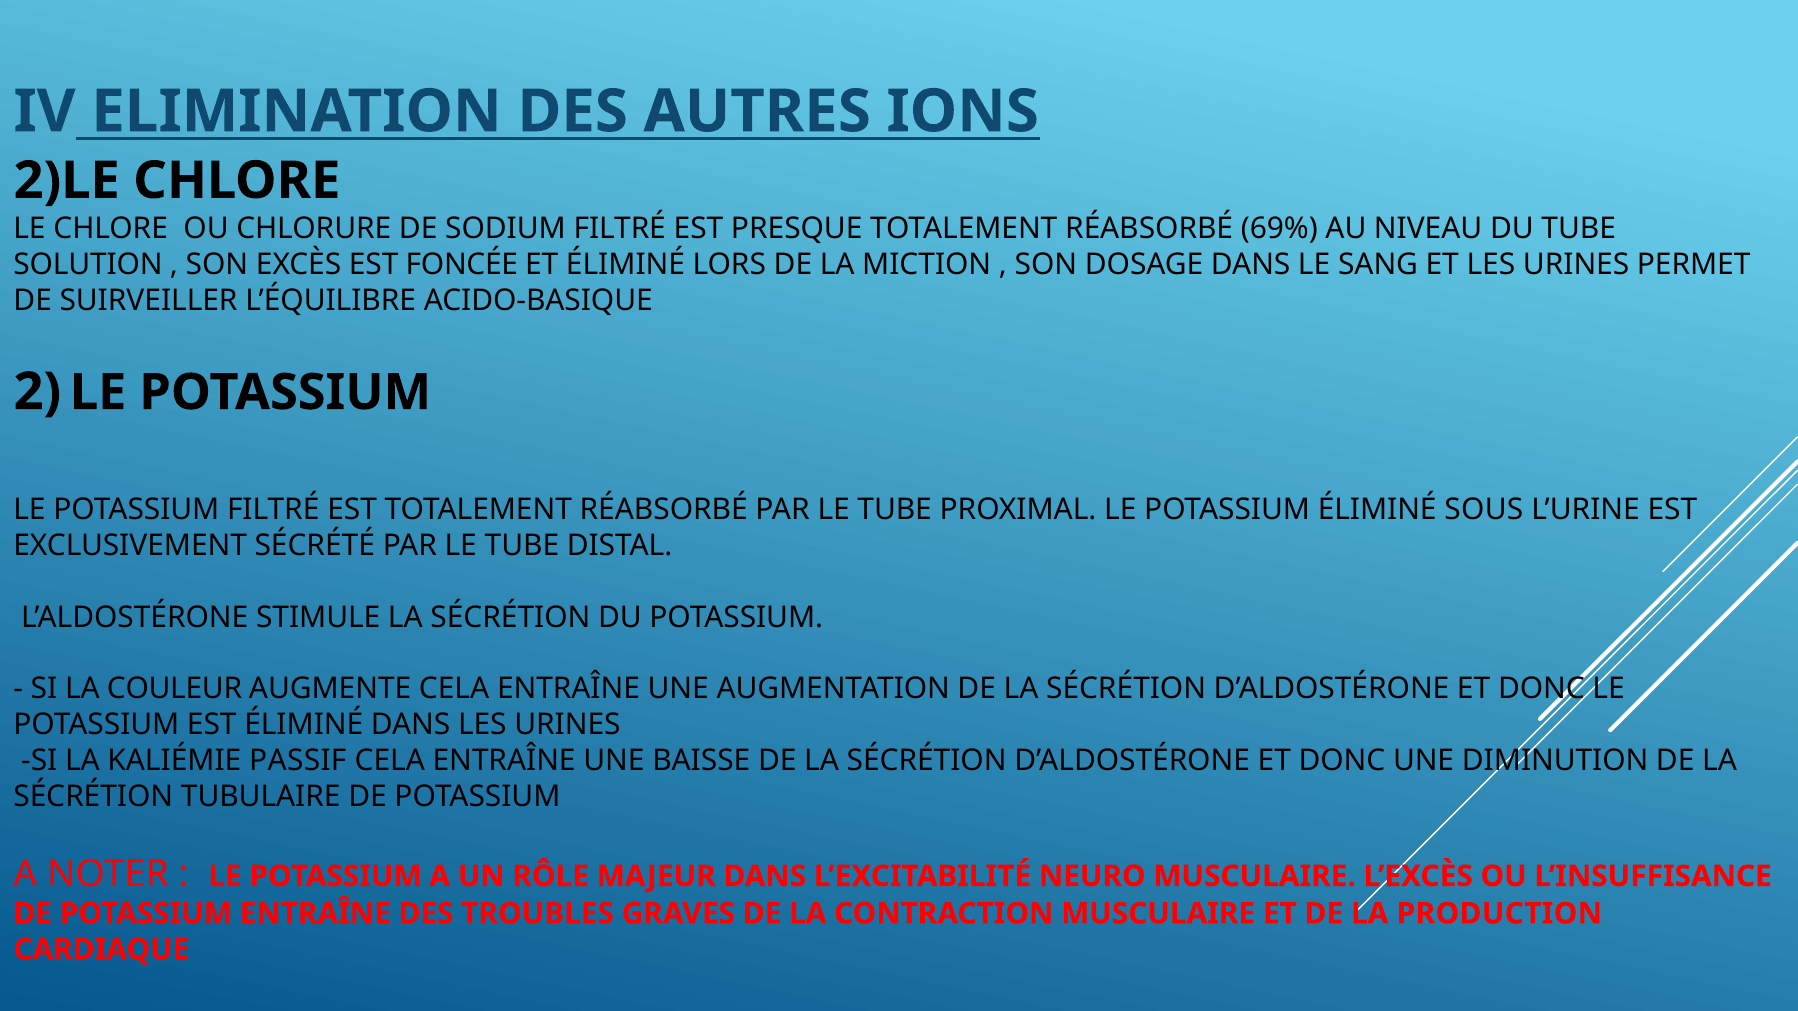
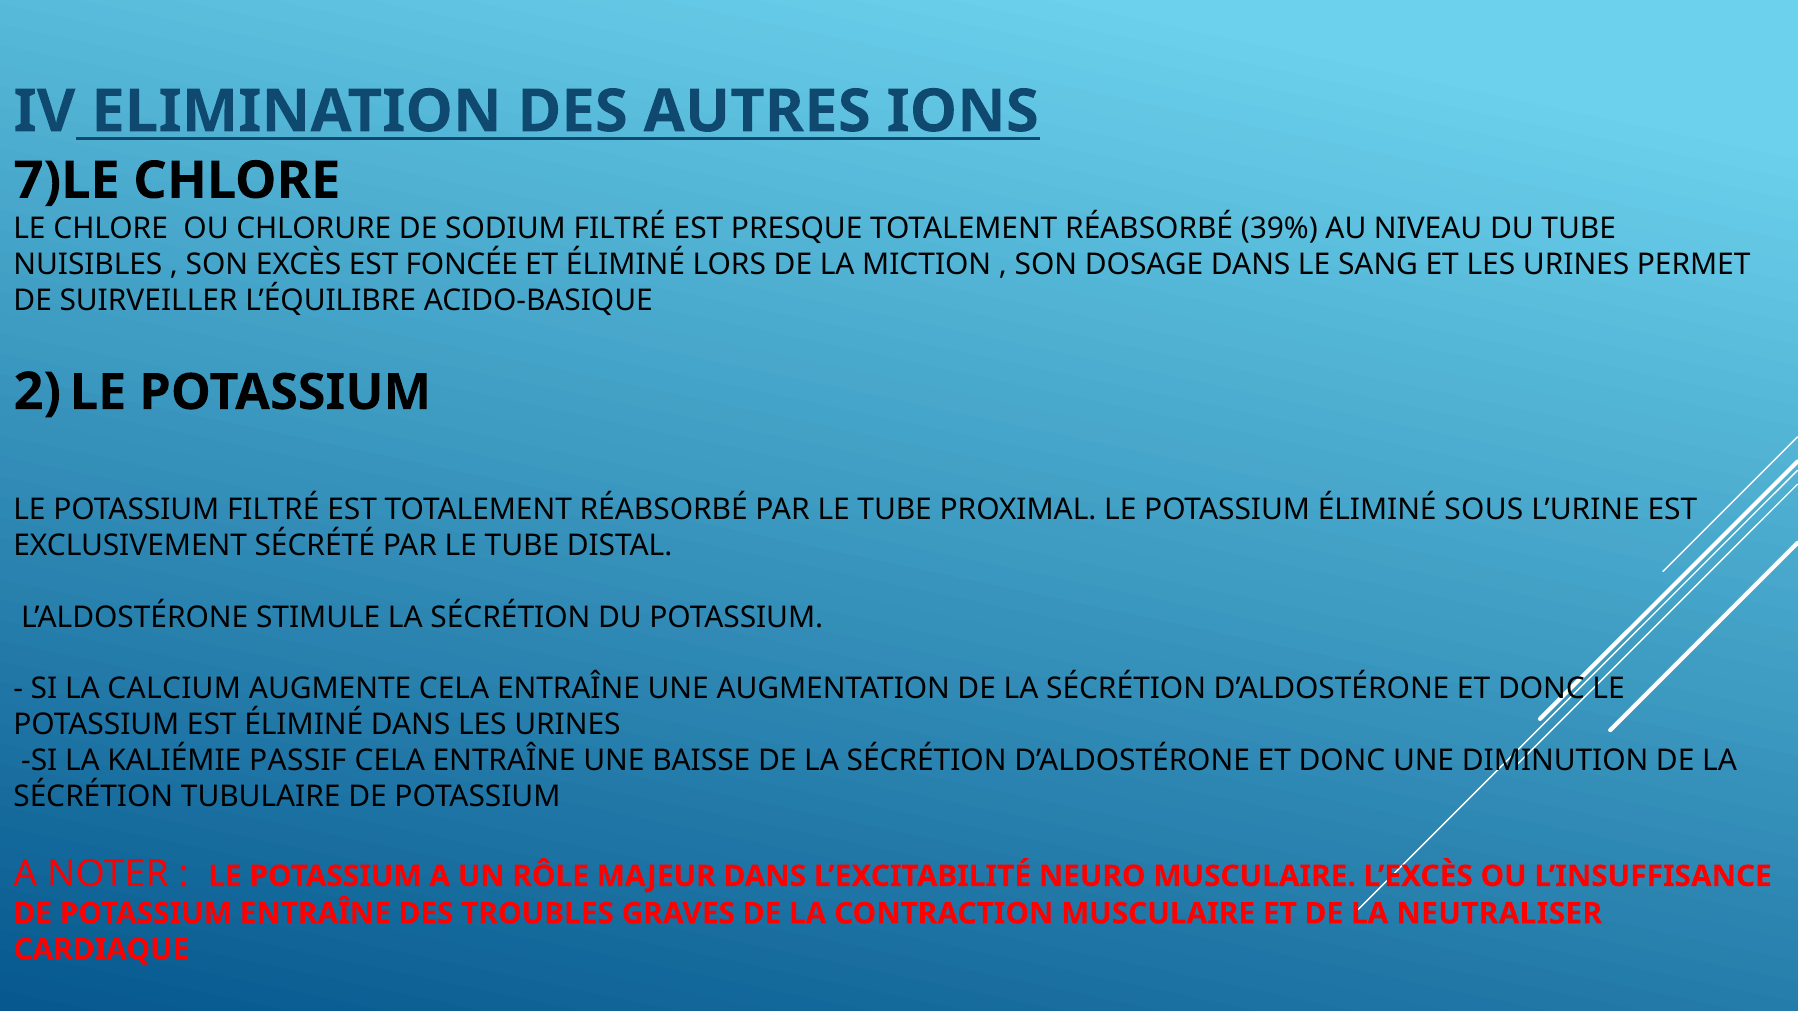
2)LE: 2)LE -> 7)LE (67, 181)
69%: 69% -> 39% (1279, 229)
SOLUTION: SOLUTION -> NUISIBLES (88, 265)
COULEUR: COULEUR -> CALCIUM (174, 689)
PRODUCTION: PRODUCTION -> NEUTRALISER (1499, 914)
